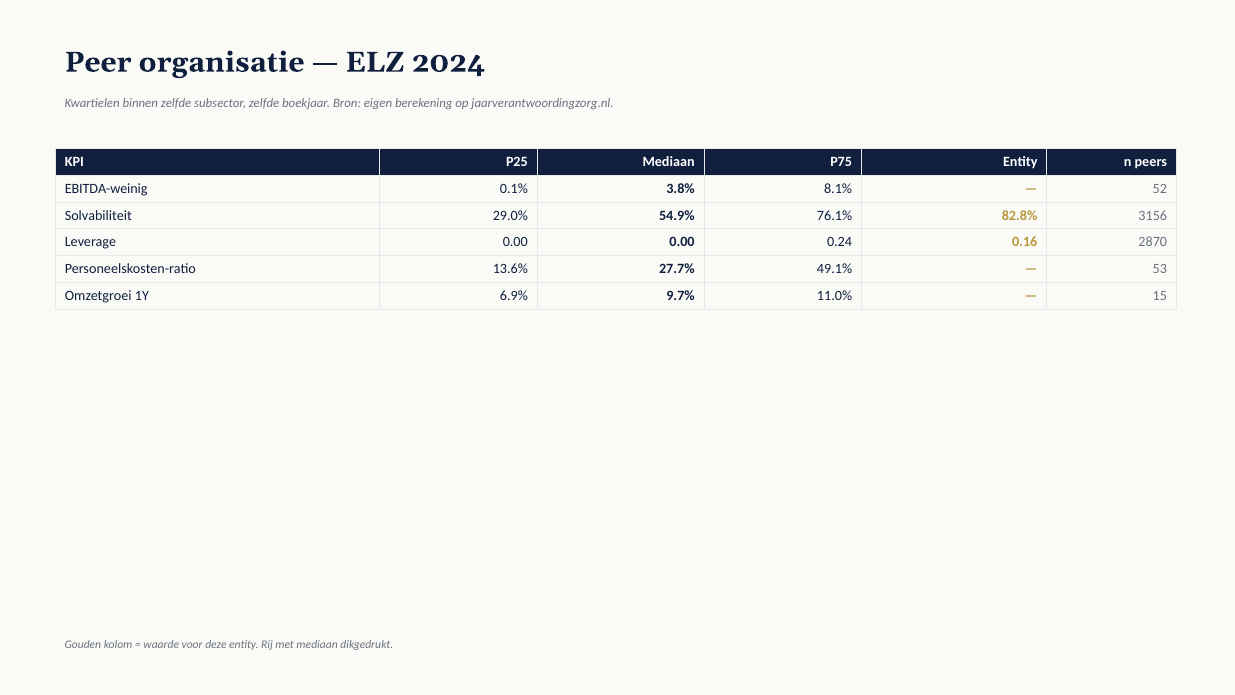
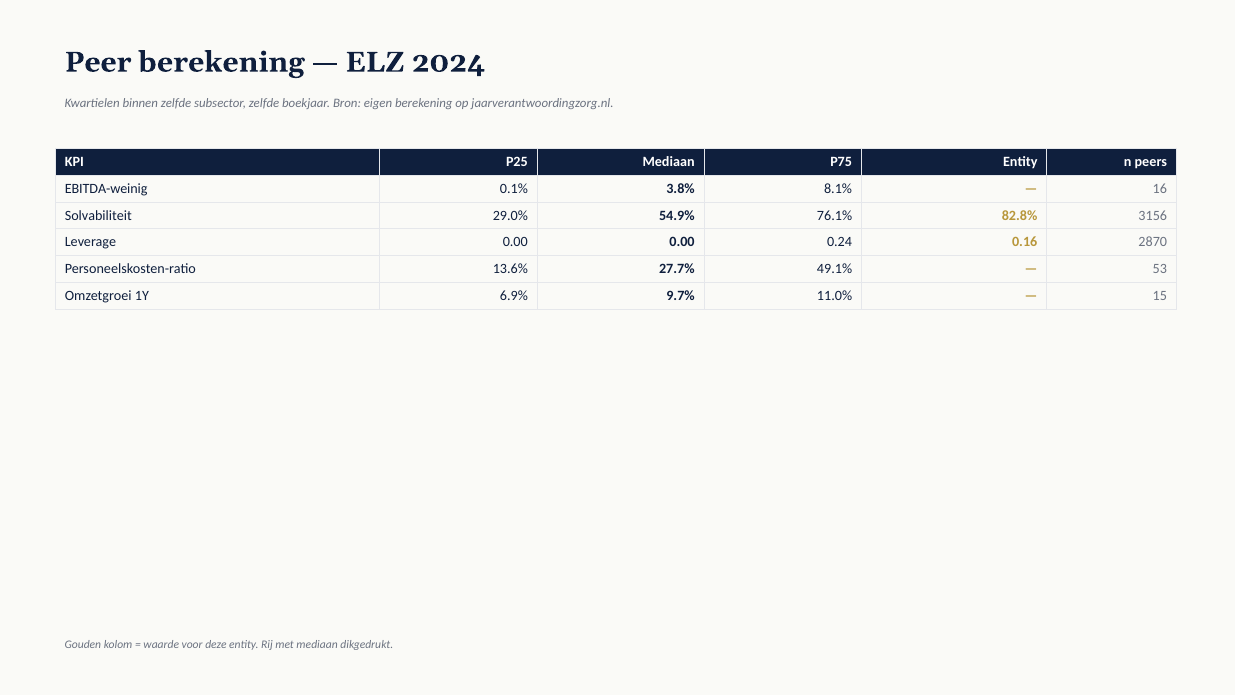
Peer organisatie: organisatie -> berekening (222, 62)
52: 52 -> 16 (1160, 189)
